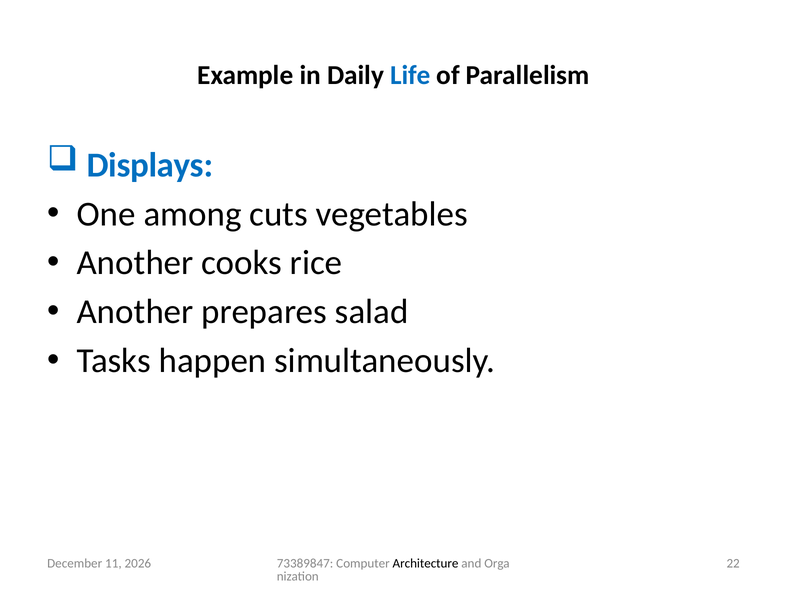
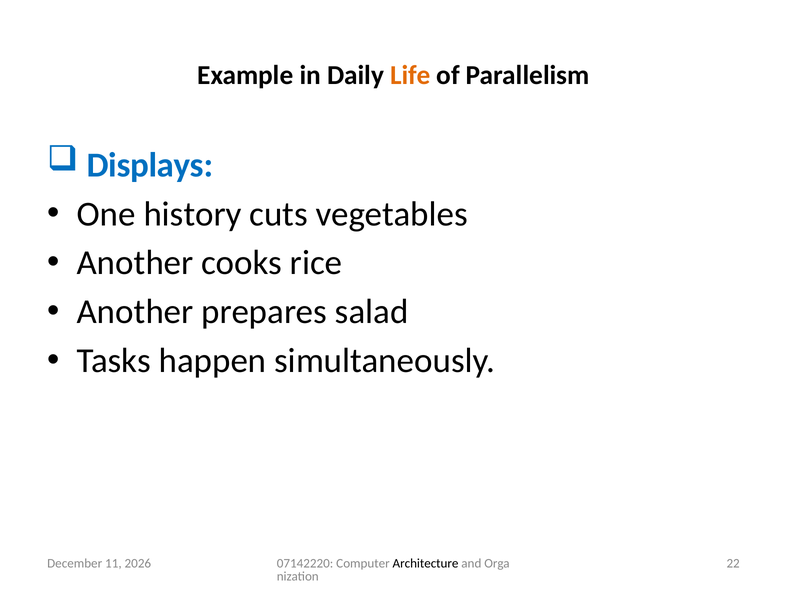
Life colour: blue -> orange (410, 75)
among: among -> history (193, 214)
73389847: 73389847 -> 07142220 (305, 564)
